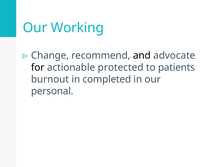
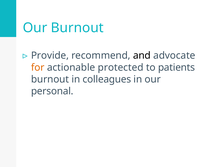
Our Working: Working -> Burnout (77, 28)
Change: Change -> Provide (50, 55)
for colour: black -> orange (38, 67)
completed: completed -> colleagues (107, 79)
